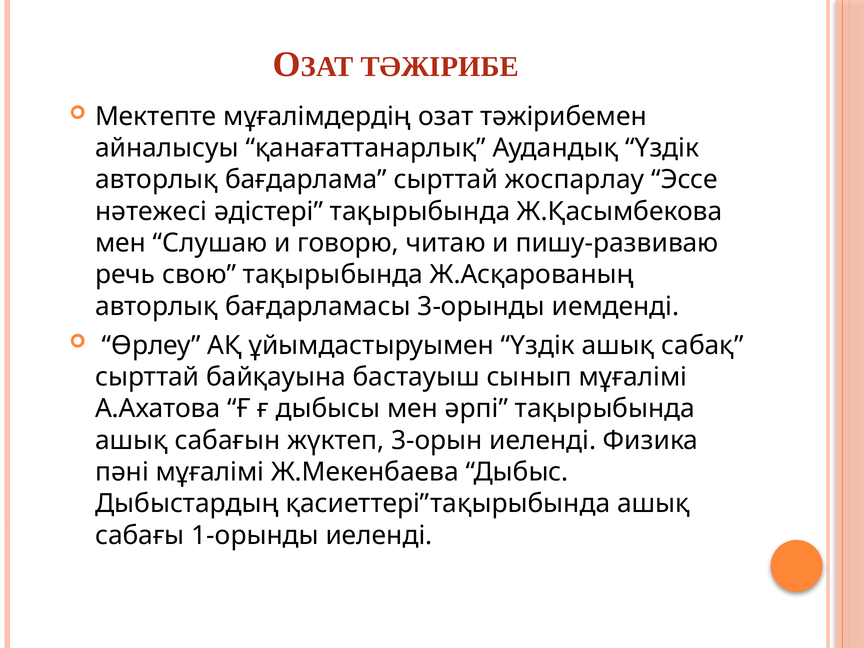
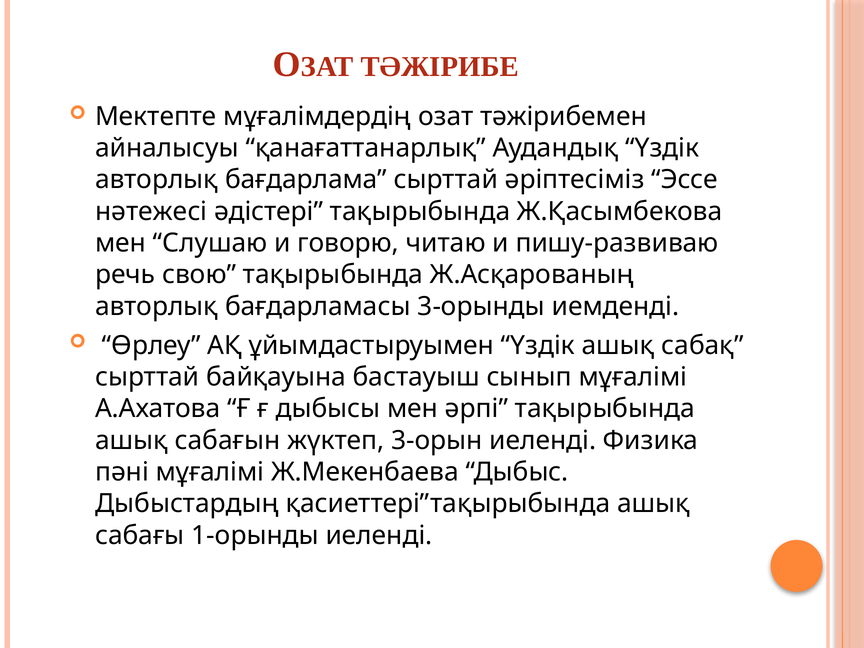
жоспарлау: жоспарлау -> әріптесіміз (575, 180)
